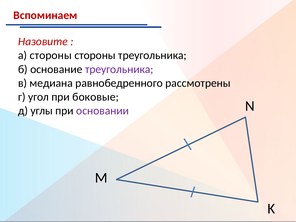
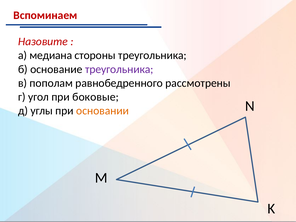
а стороны: стороны -> медиана (51, 55)
медиана: медиана -> пополам (51, 83)
основании colour: purple -> orange (103, 111)
